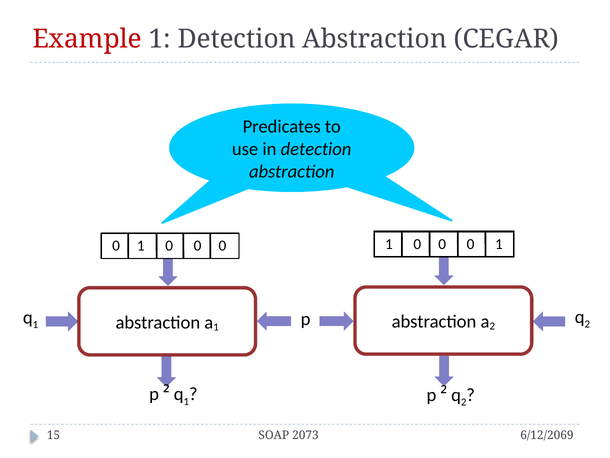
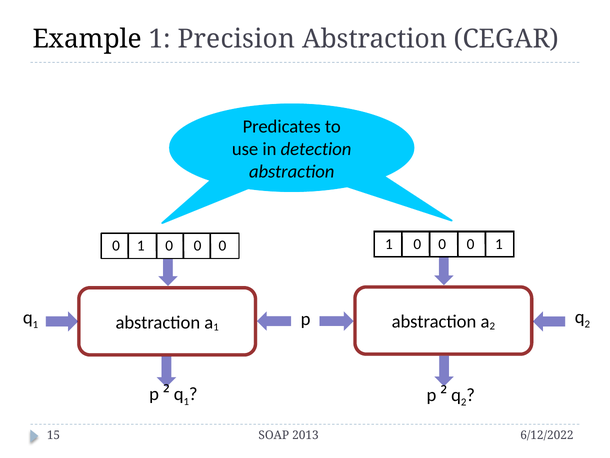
Example colour: red -> black (87, 39)
1 Detection: Detection -> Precision (236, 39)
2073: 2073 -> 2013 (305, 435)
6/12/2069: 6/12/2069 -> 6/12/2022 (547, 435)
